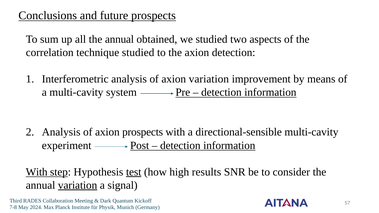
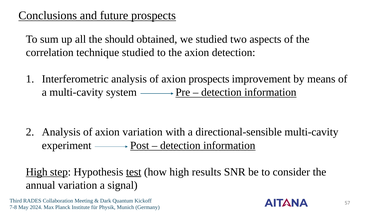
all the annual: annual -> should (119, 39)
axion variation: variation -> prospects (209, 79)
axion prospects: prospects -> variation (143, 132)
With: With -> High (37, 172)
variation underline: present -> none (78, 185)
